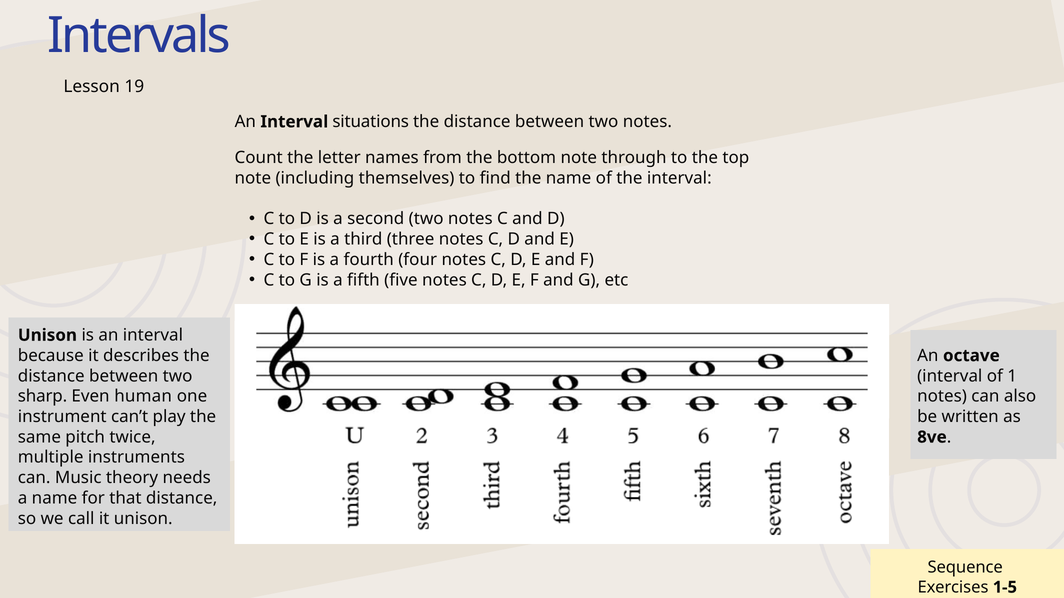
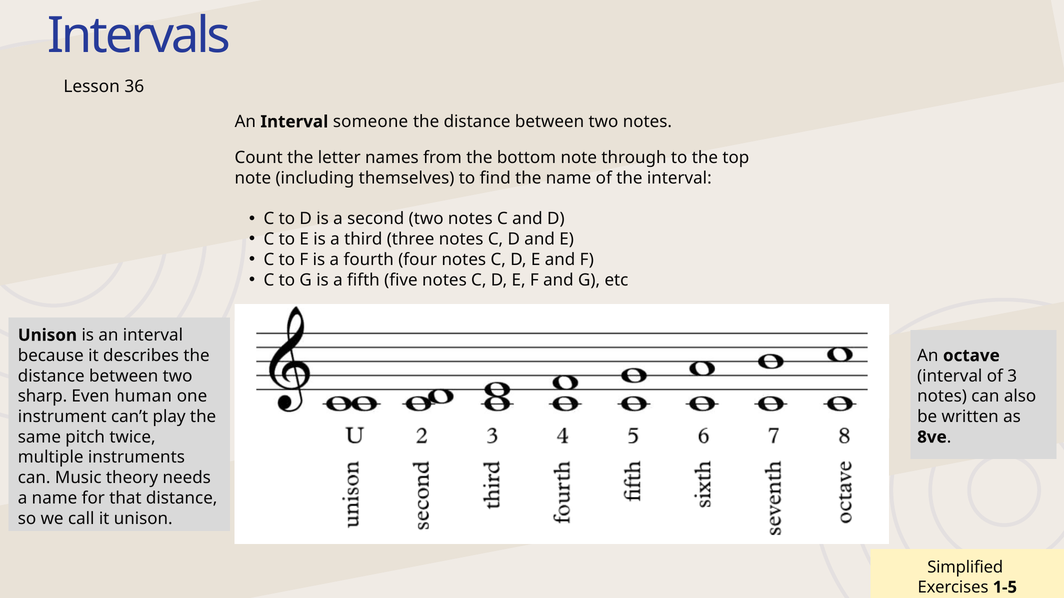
19: 19 -> 36 (134, 87)
situations: situations -> someone (371, 122)
1: 1 -> 3 (1012, 376)
Sequence: Sequence -> Simplified (965, 568)
